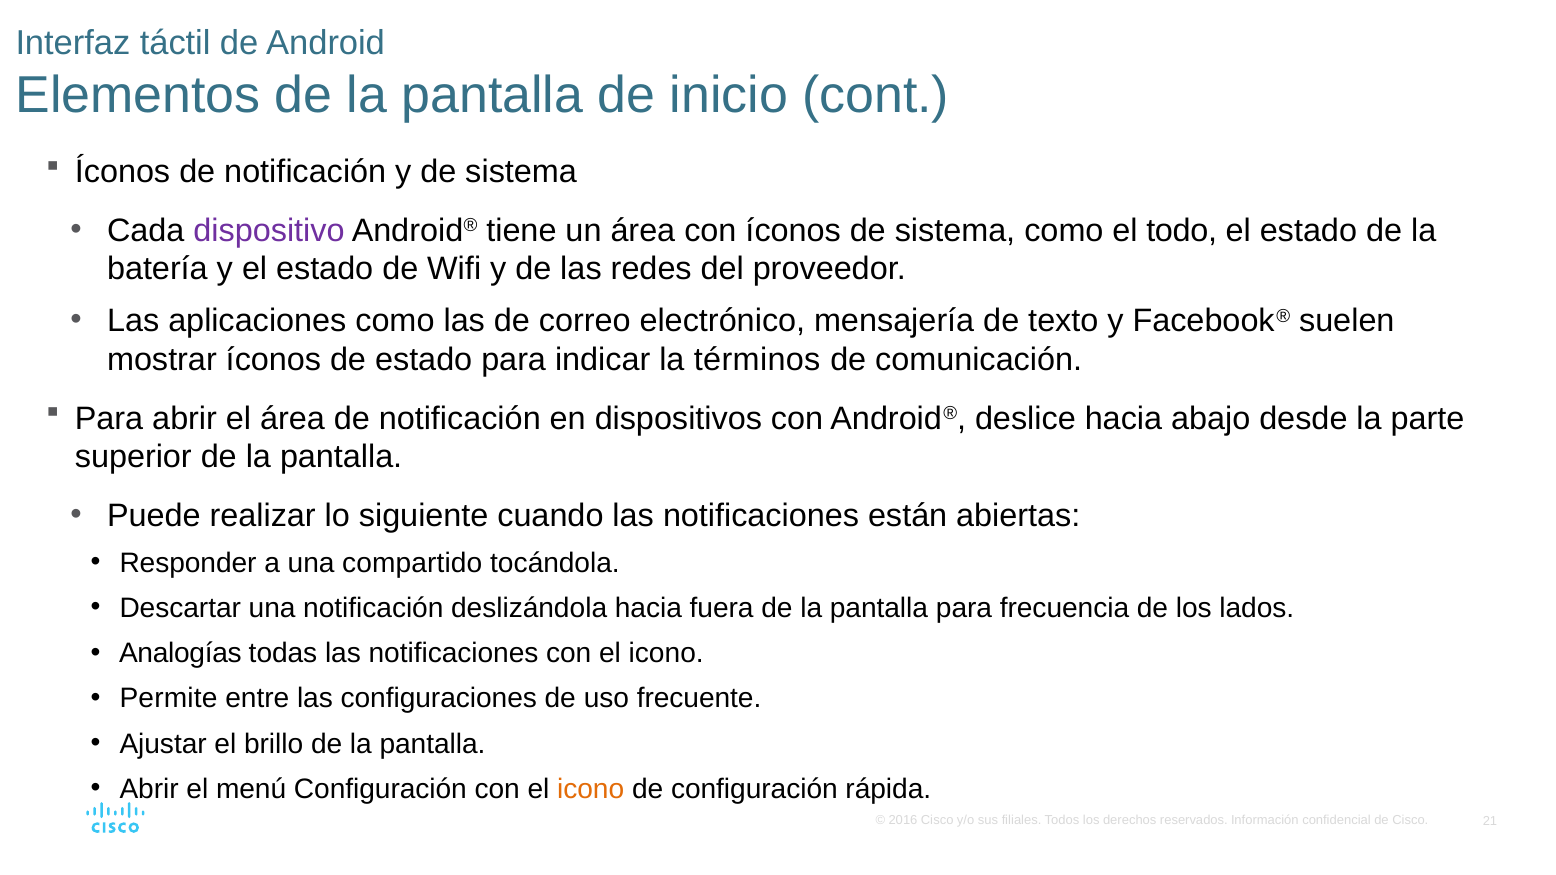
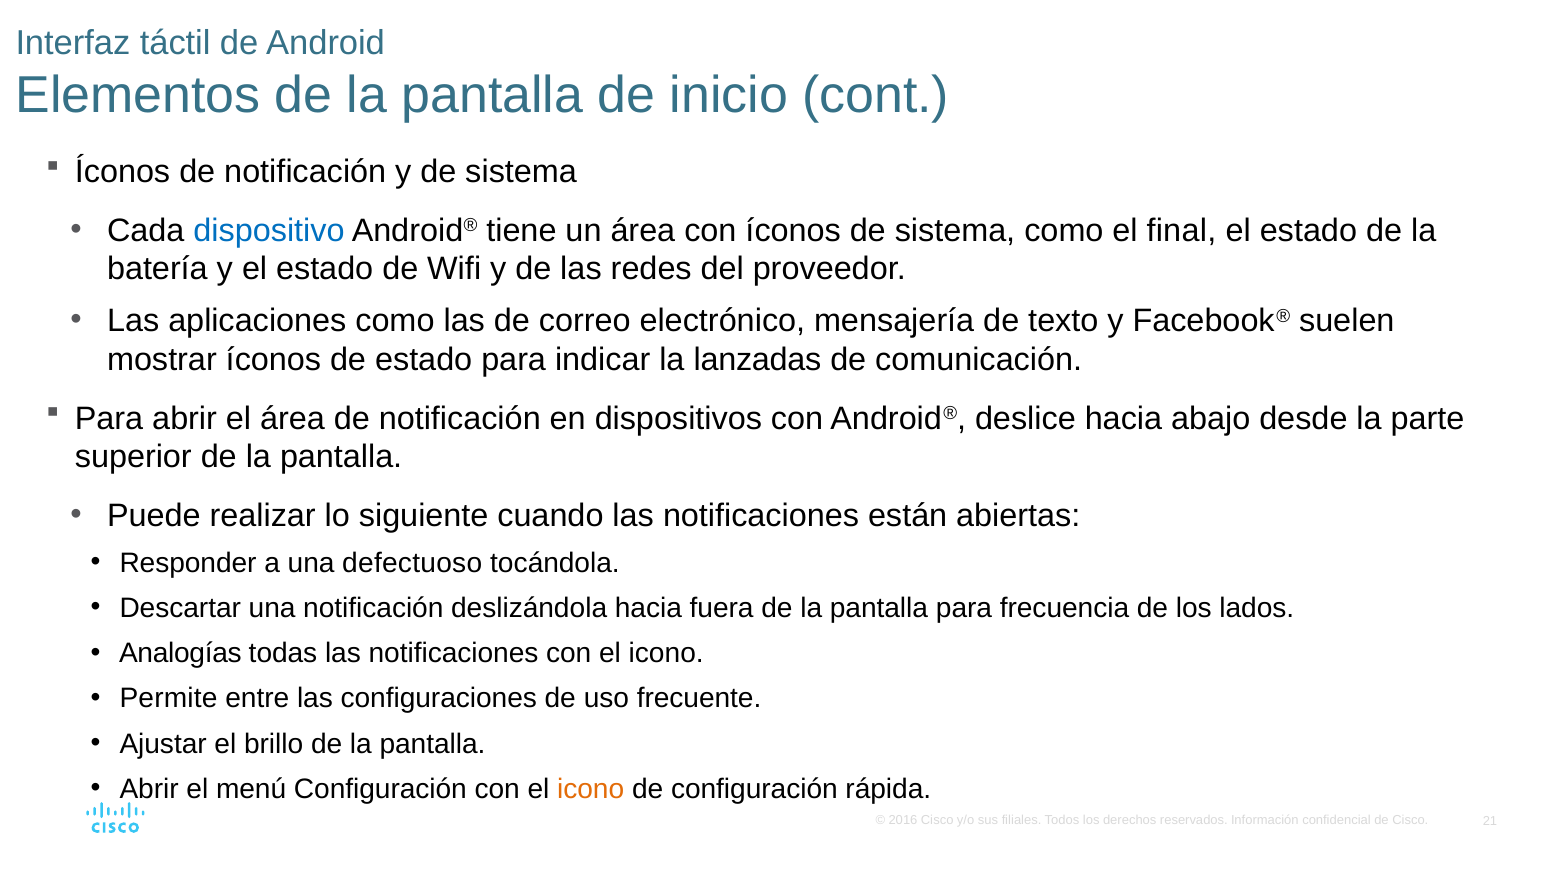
dispositivo colour: purple -> blue (269, 230)
todo: todo -> final (1181, 230)
términos: términos -> lanzadas (757, 360)
compartido: compartido -> defectuoso (412, 563)
